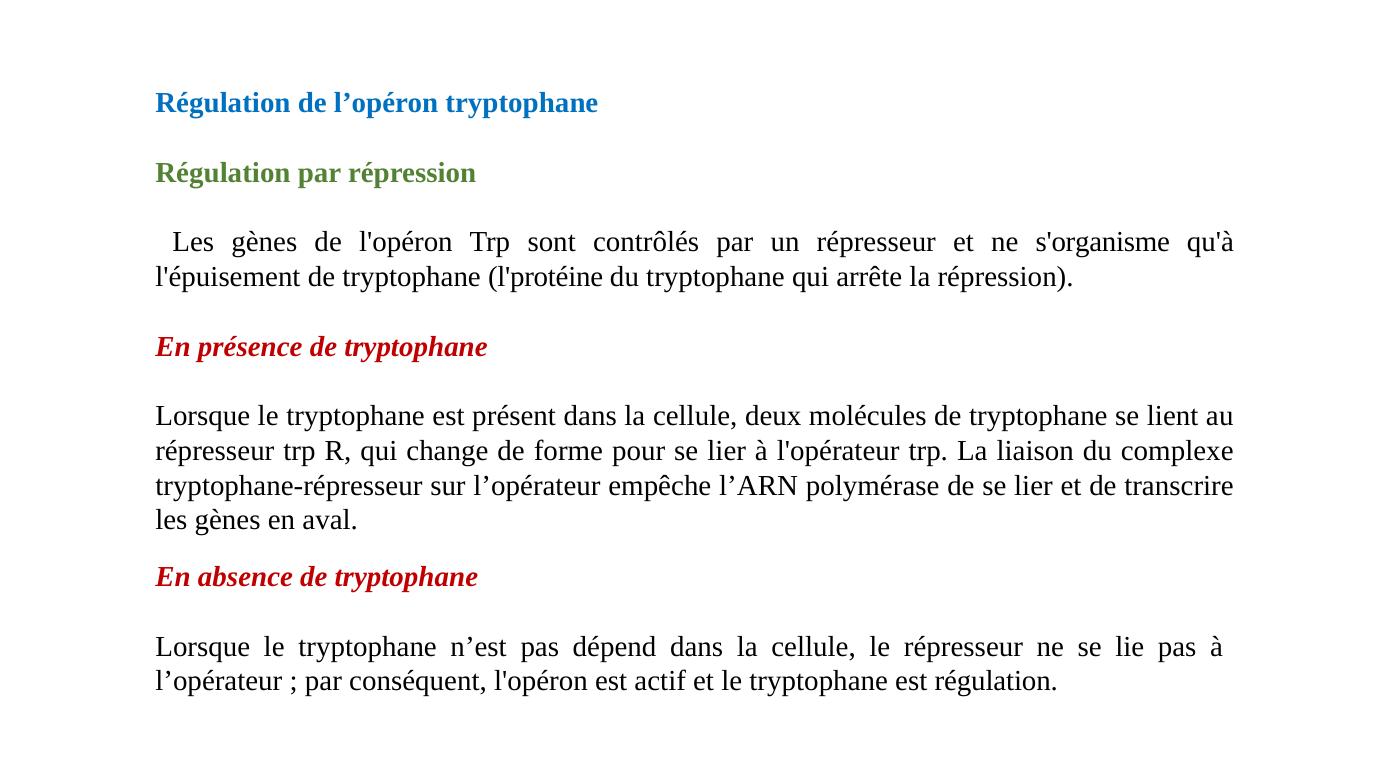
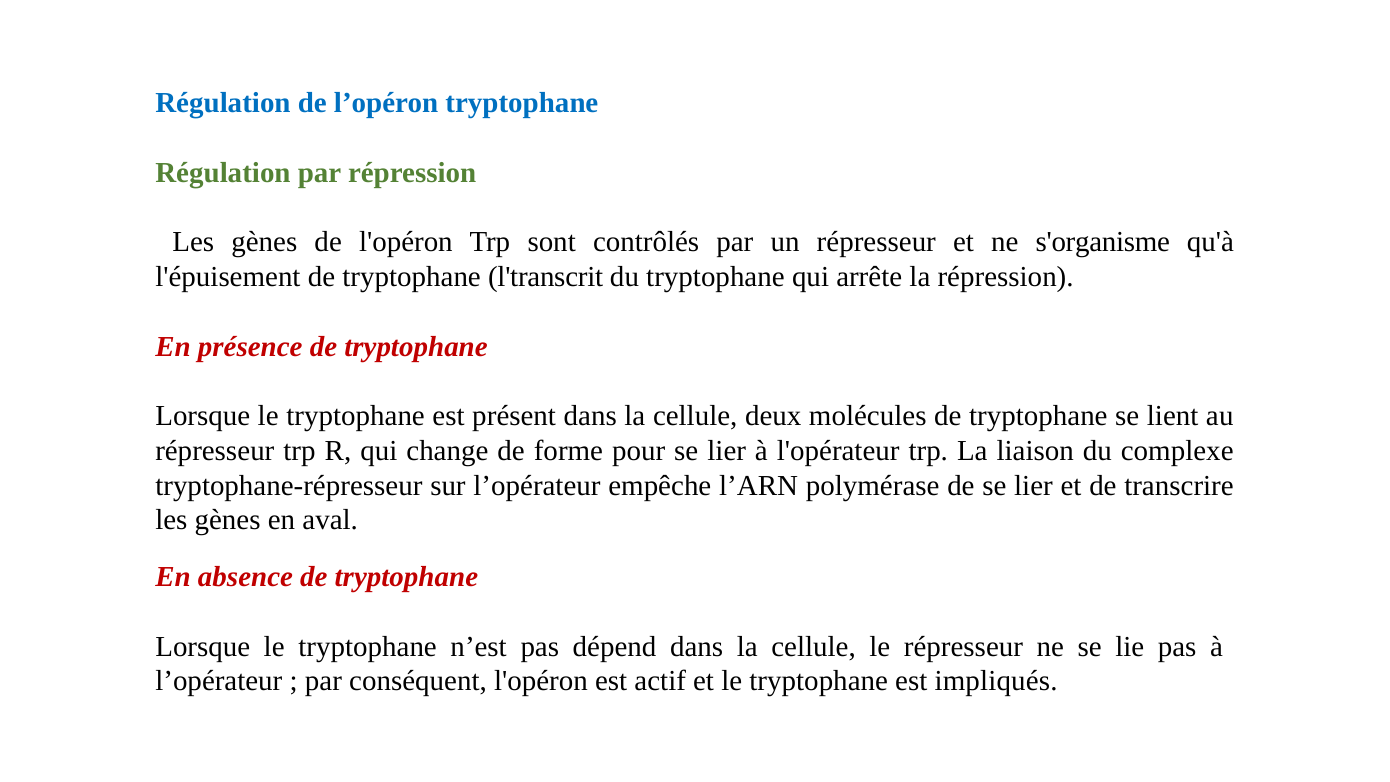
l'protéine: l'protéine -> l'transcrit (546, 277)
est régulation: régulation -> impliqués (996, 681)
